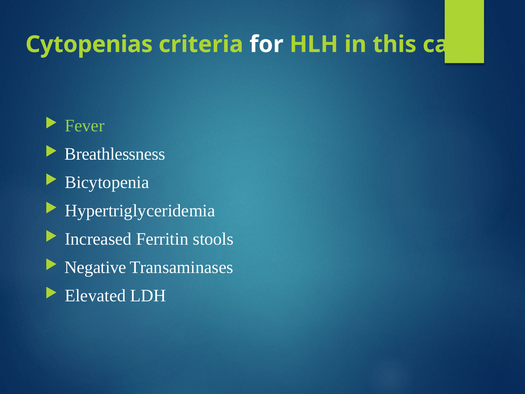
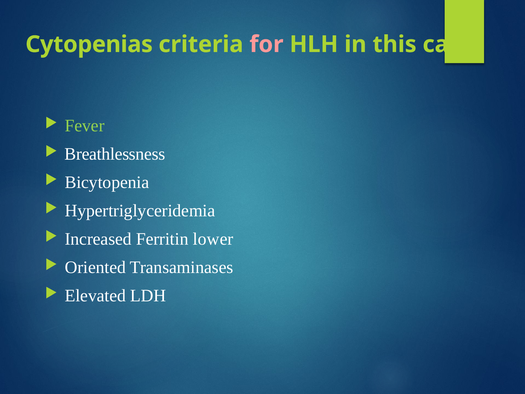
for colour: white -> pink (266, 44)
stools: stools -> lower (213, 239)
Negative: Negative -> Oriented (95, 267)
